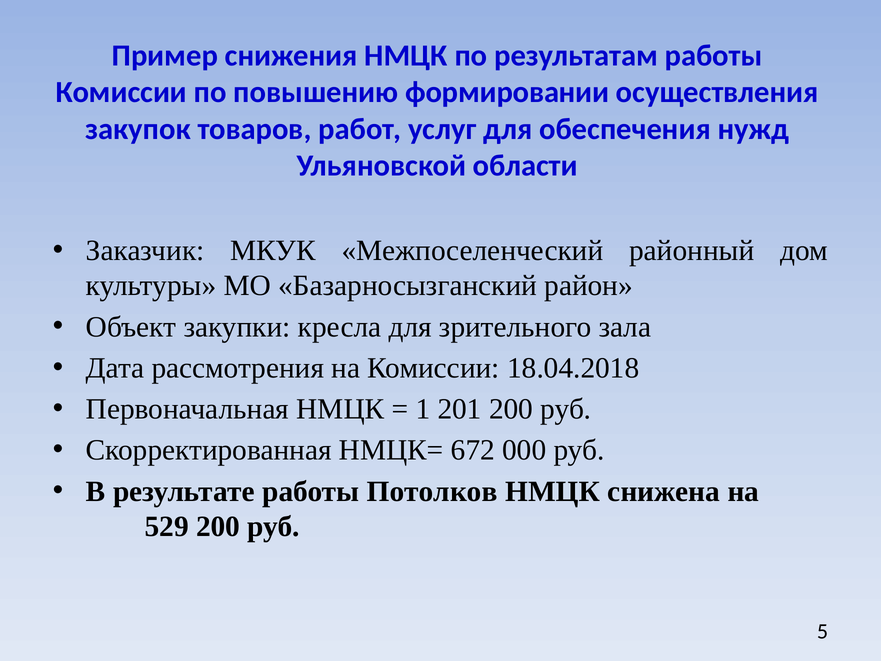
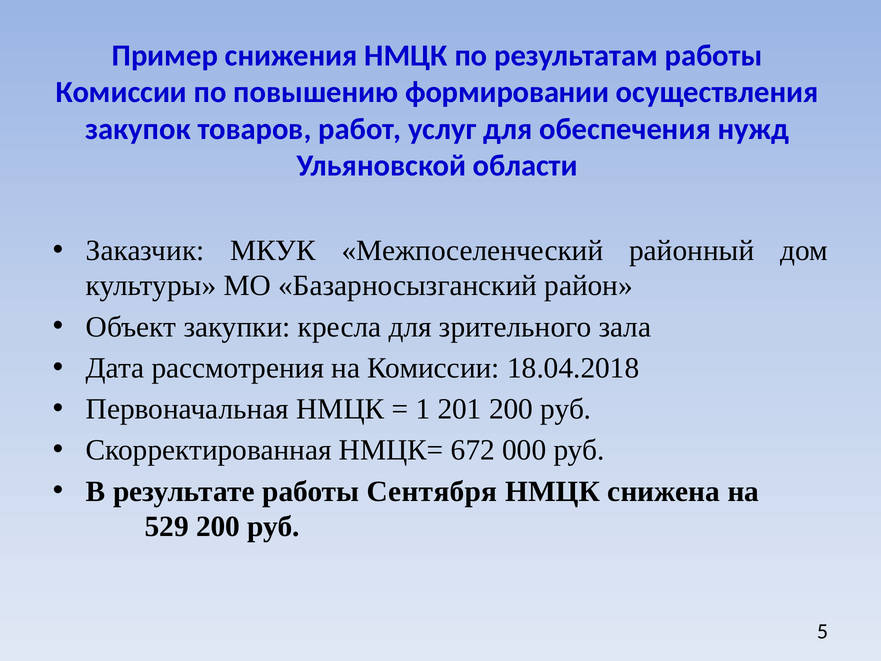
Потолков: Потолков -> Сентября (432, 491)
